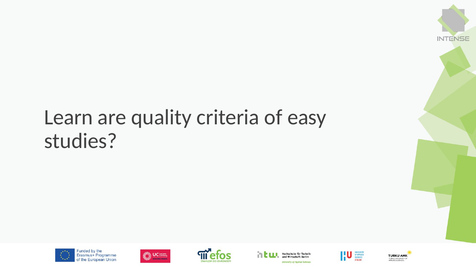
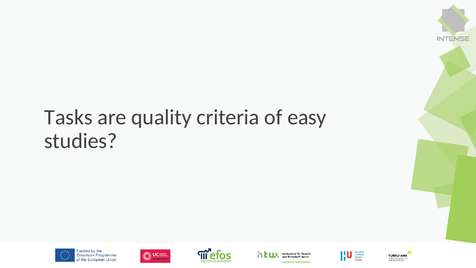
Learn: Learn -> Tasks (68, 117)
